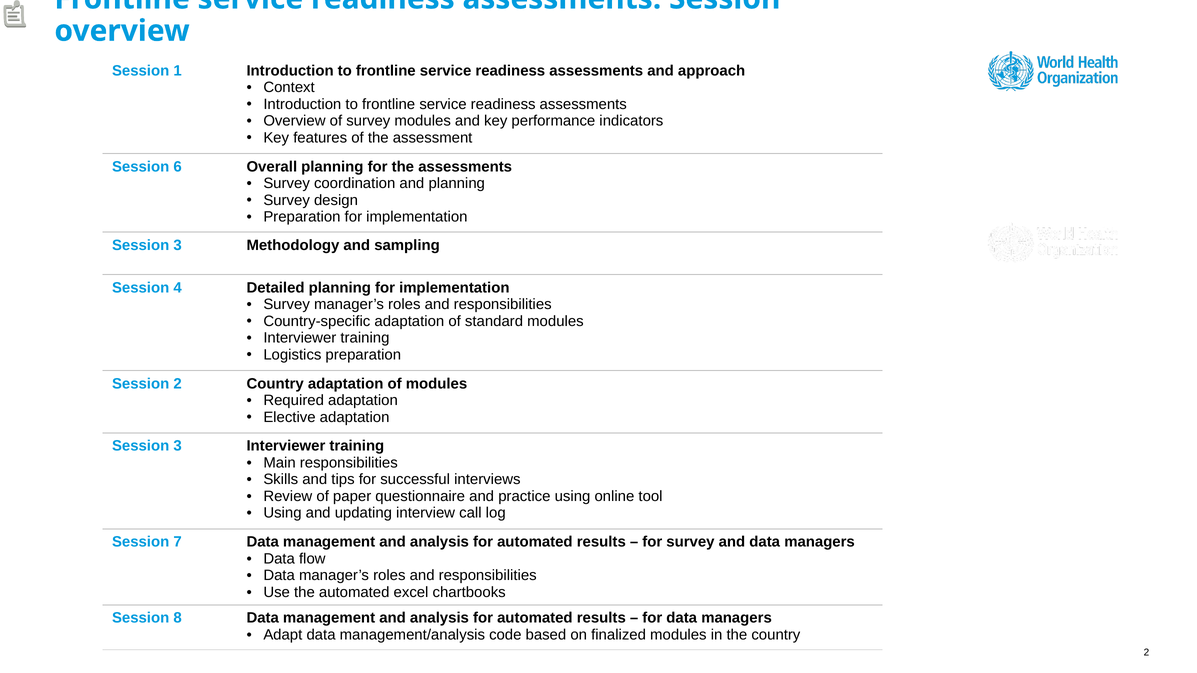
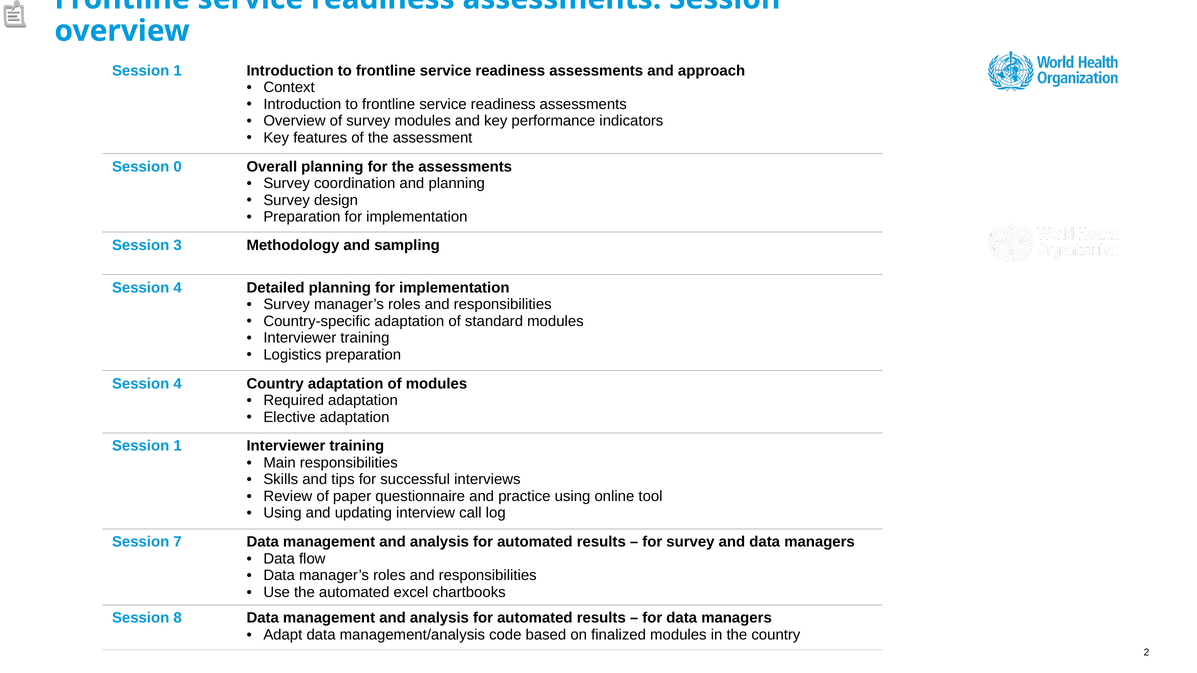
6: 6 -> 0 (178, 167)
2: 2 -> 4 (178, 384)
3: 3 -> 1 (178, 446)
